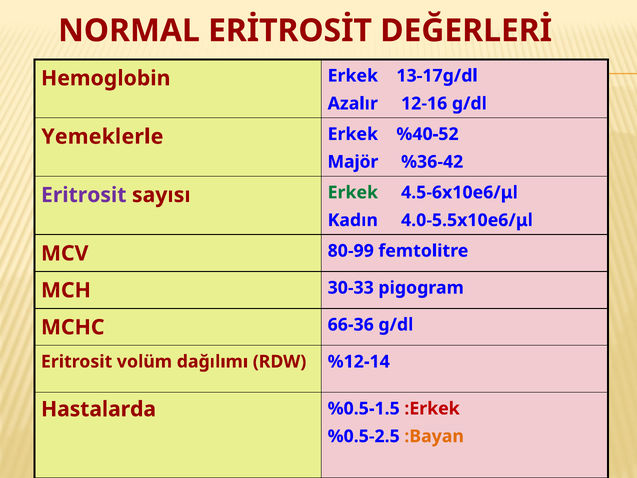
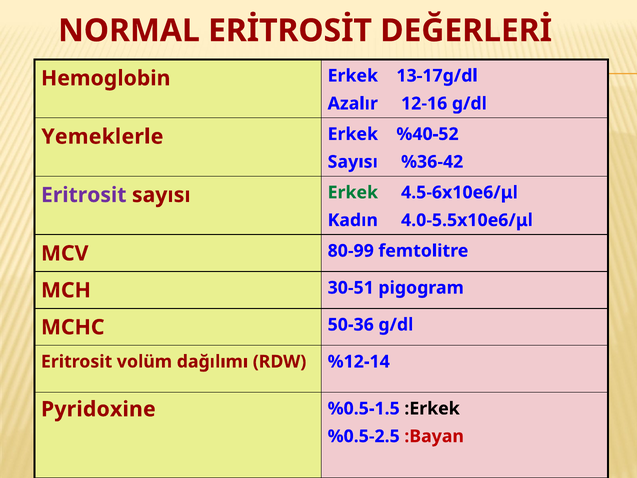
Majör: Majör -> Sayısı (353, 162)
30-33: 30-33 -> 30-51 (351, 288)
66-36: 66-36 -> 50-36 (351, 325)
Hastalarda: Hastalarda -> Pyridoxine (98, 409)
:Erkek colour: red -> black (432, 408)
:Bayan colour: orange -> red (434, 436)
